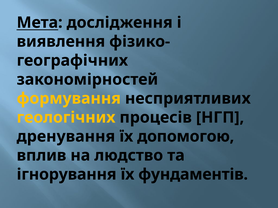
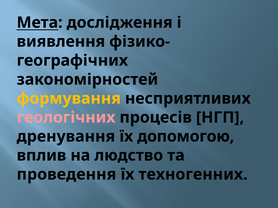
геологічних colour: yellow -> pink (66, 118)
ігнорування: ігнорування -> проведення (66, 175)
фундаментів: фундаментів -> техногенних (193, 175)
